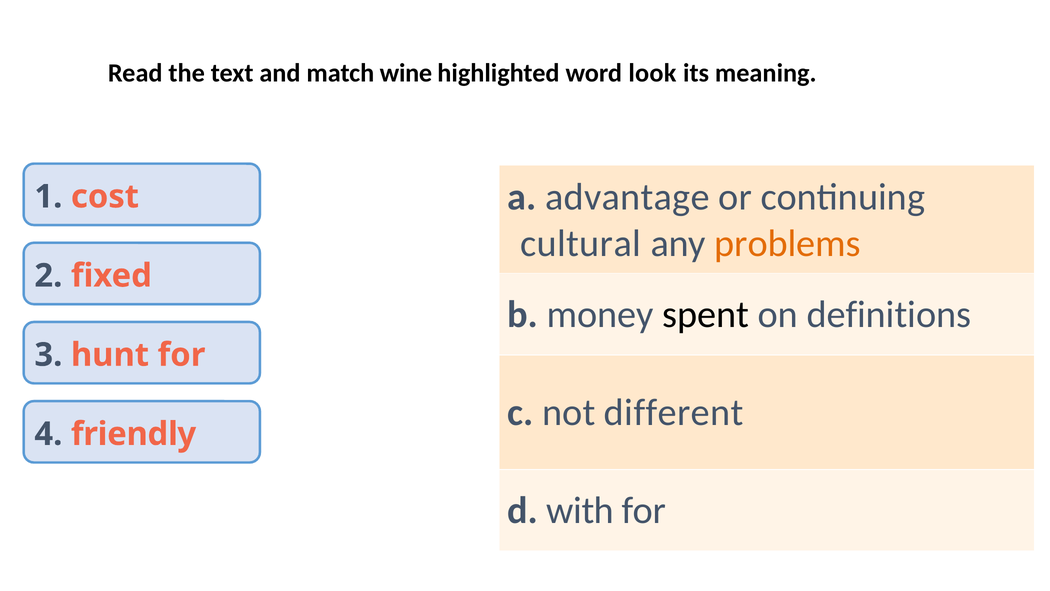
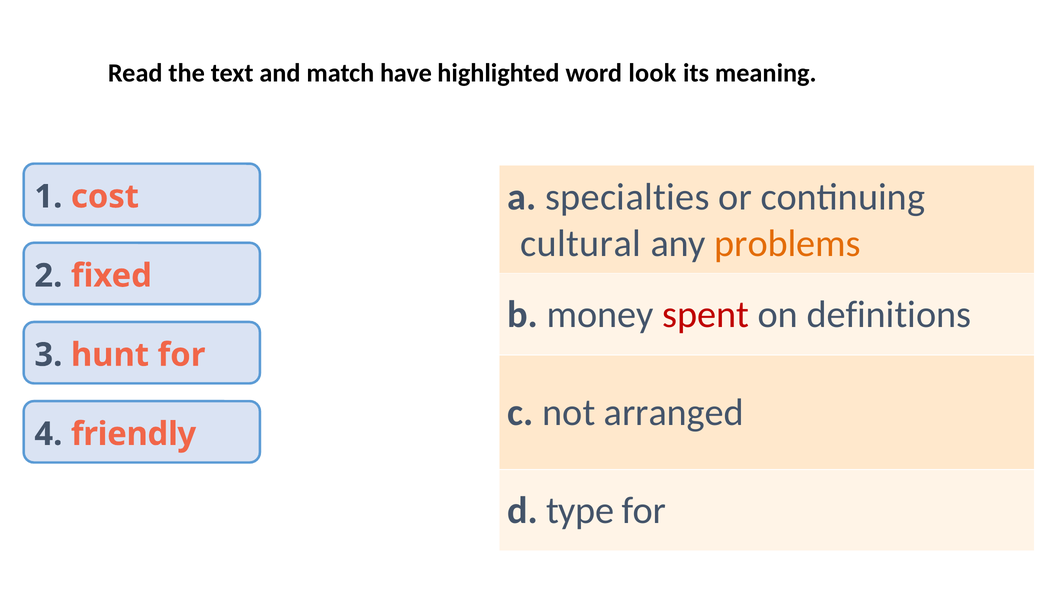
wine: wine -> have (406, 73)
advantage: advantage -> specialties (627, 197)
spent colour: black -> red (706, 314)
different: different -> arranged (674, 412)
with: with -> type (580, 510)
